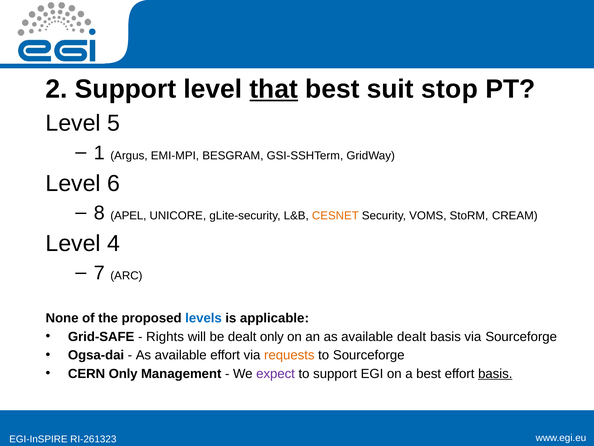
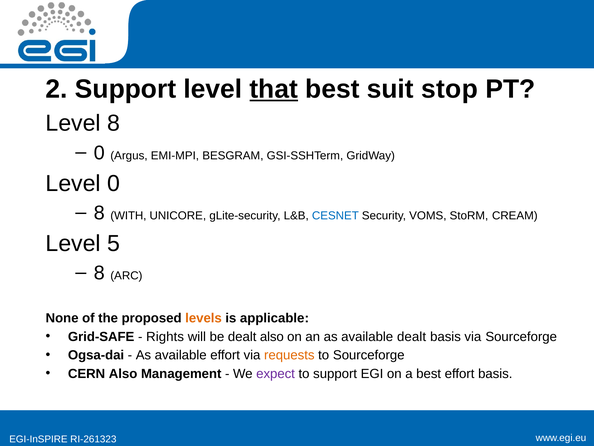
Level 5: 5 -> 8 (114, 123)
1: 1 -> 0 (99, 153)
Level 6: 6 -> 0 (114, 183)
APEL: APEL -> WITH (128, 215)
CESNET colour: orange -> blue (335, 215)
4: 4 -> 5 (114, 243)
7: 7 -> 8 (99, 273)
levels colour: blue -> orange (204, 318)
dealt only: only -> also (272, 336)
CERN Only: Only -> Also (123, 373)
basis underline: present -> none (495, 373)
